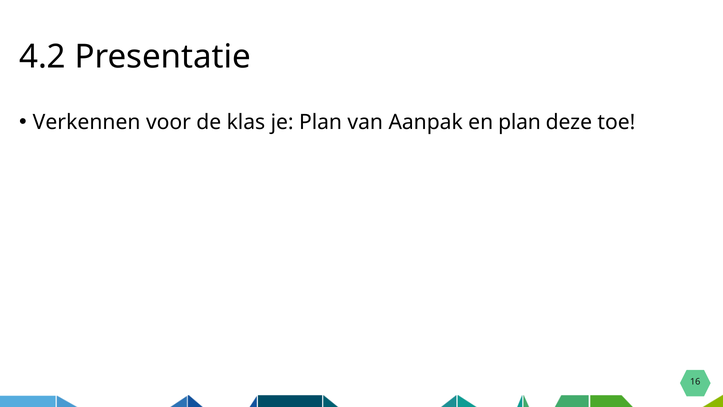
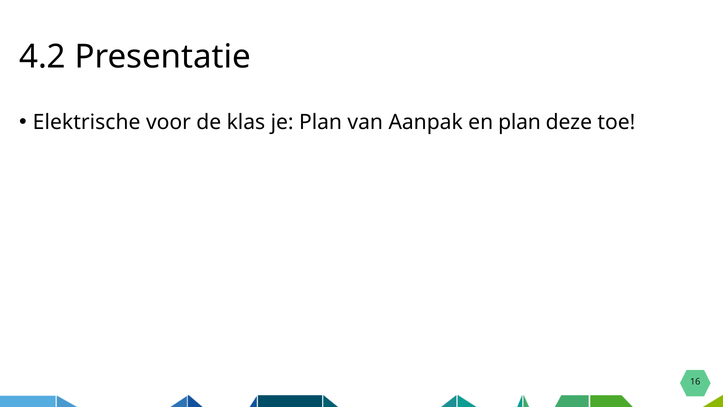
Verkennen: Verkennen -> Elektrische (87, 122)
